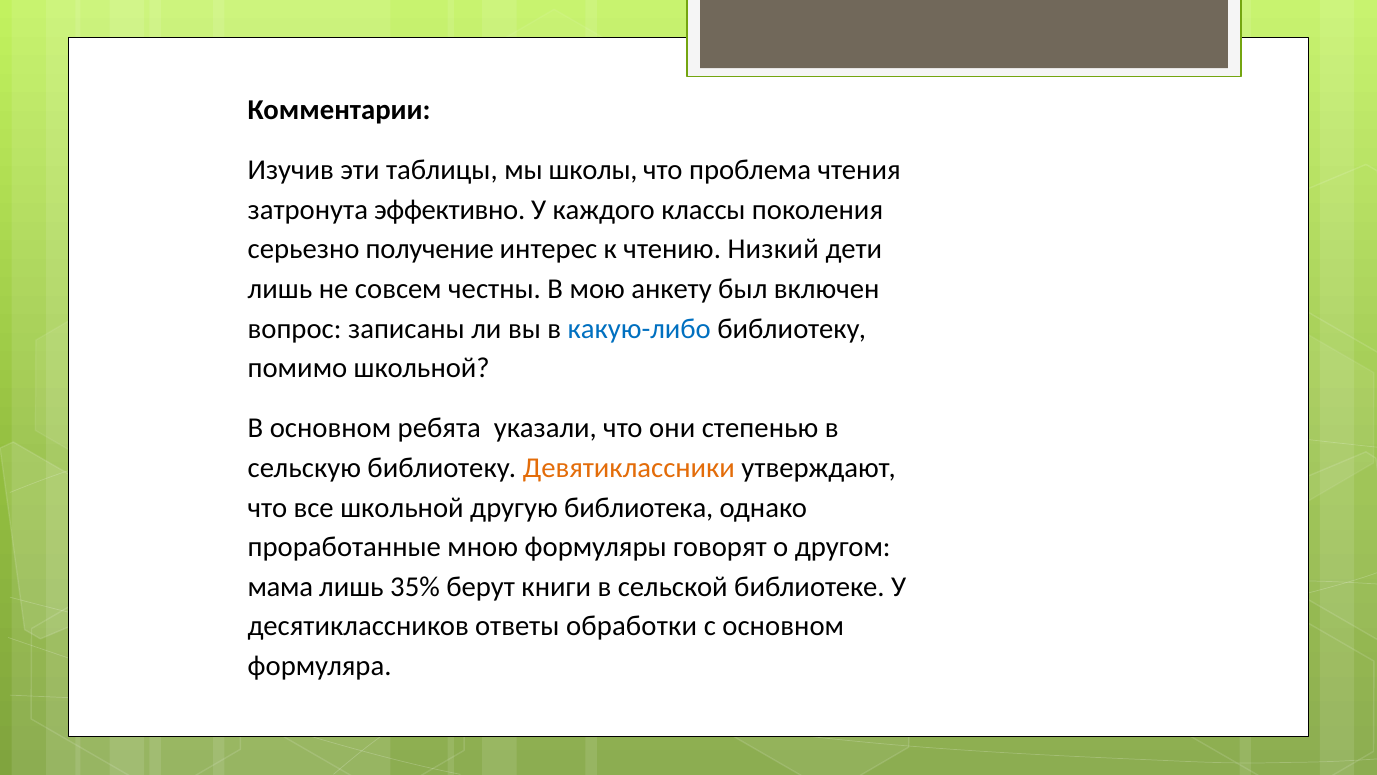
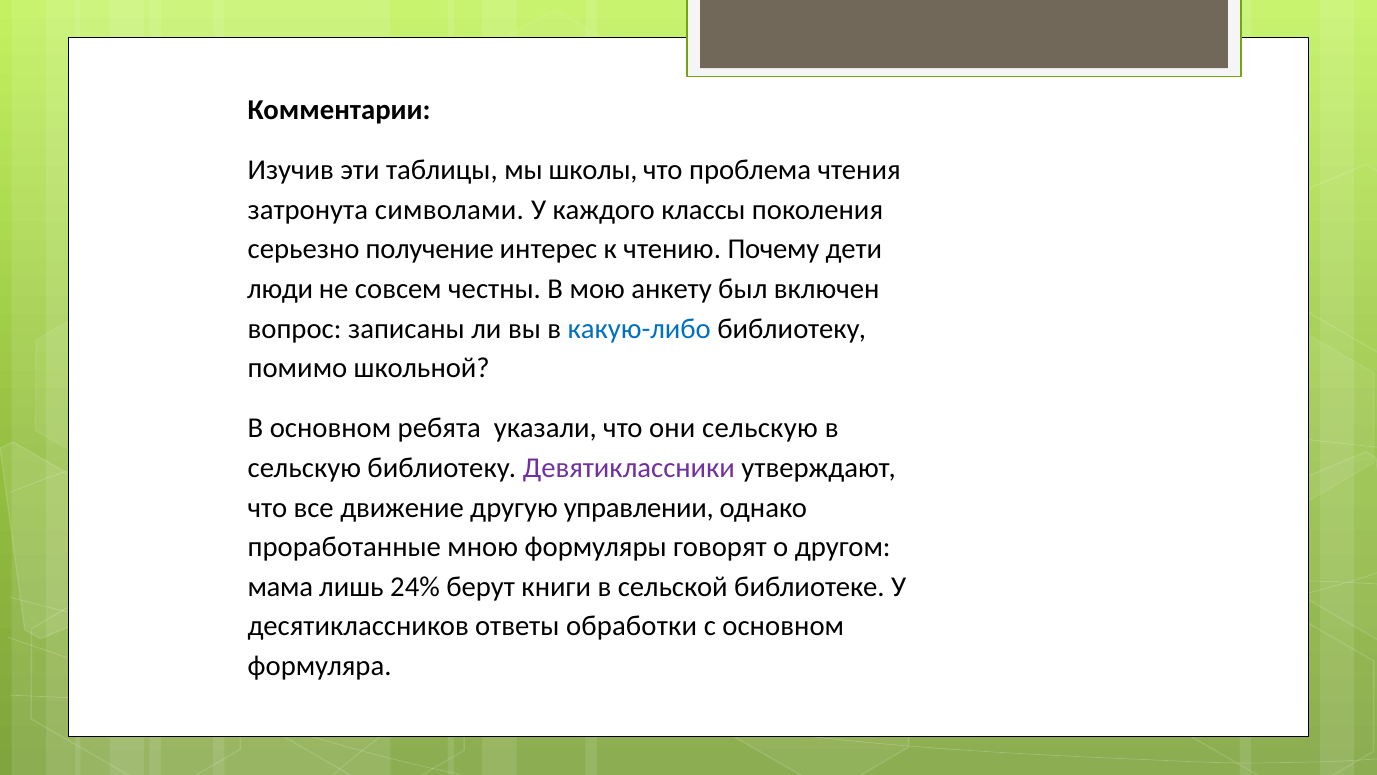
эффективно: эффективно -> символами (449, 210)
Низкий: Низкий -> Почему (773, 249)
лишь: лишь -> люди (280, 289)
они степенью: степенью -> сельскую (760, 428)
Девятиклассники colour: orange -> purple (629, 468)
все школьной: школьной -> движение (402, 507)
библиотека: библиотека -> управлении (639, 507)
35%: 35% -> 24% (415, 587)
